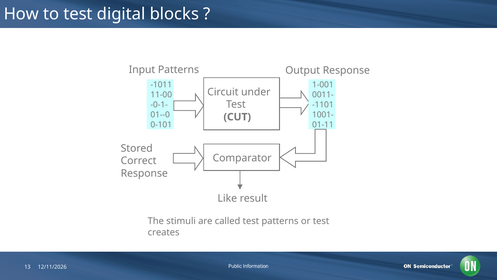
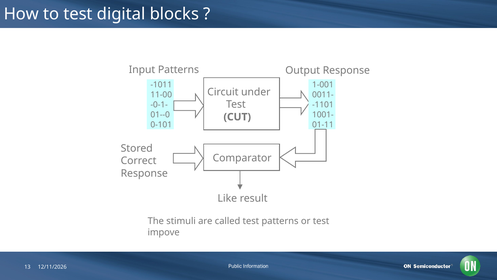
creates: creates -> impove (164, 232)
